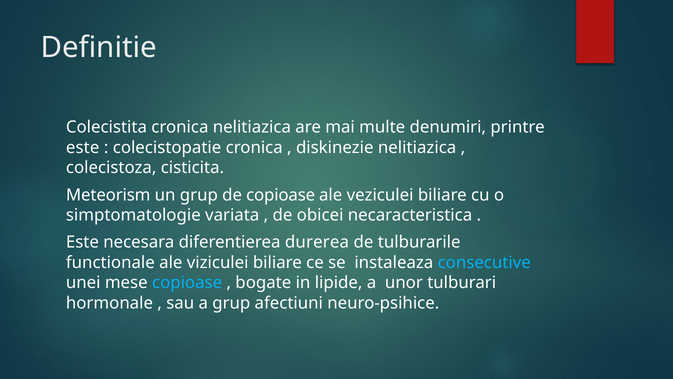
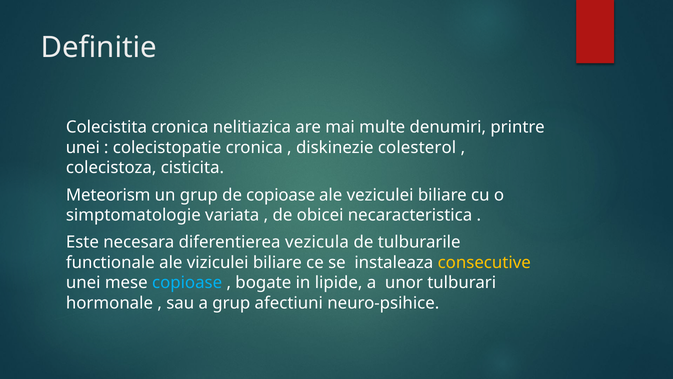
este: este -> unei (83, 147)
diskinezie nelitiazica: nelitiazica -> colesterol (417, 147)
durerea: durerea -> vezicula (317, 242)
consecutive colour: light blue -> yellow (484, 262)
